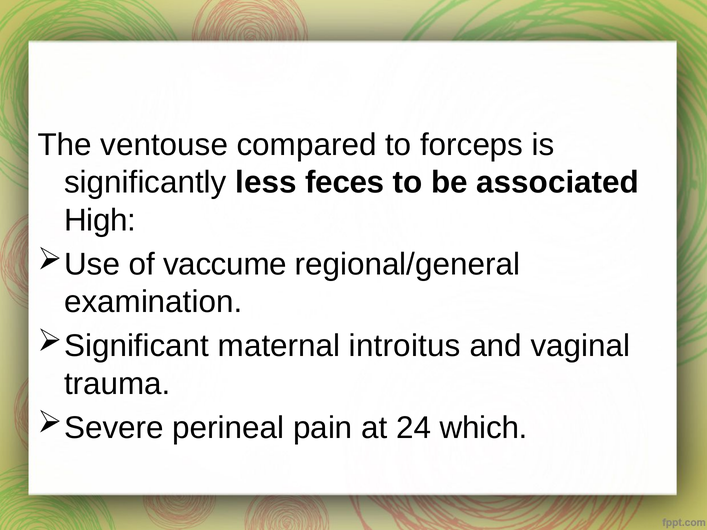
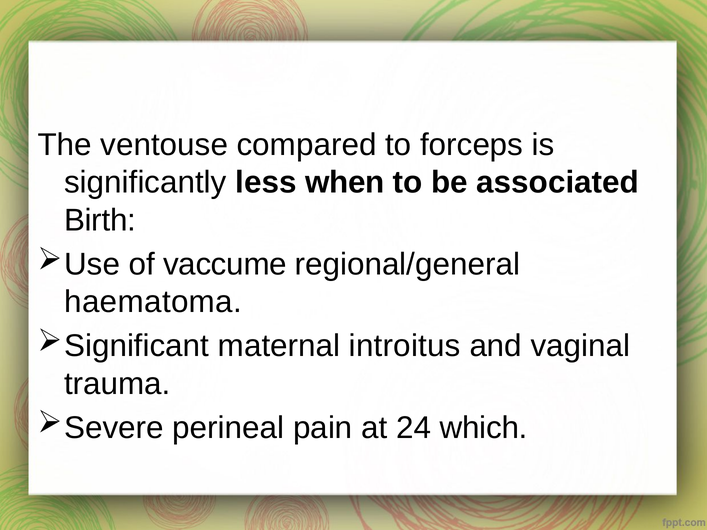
feces: feces -> when (345, 183)
High: High -> Birth (100, 220)
examination: examination -> haematoma (153, 302)
